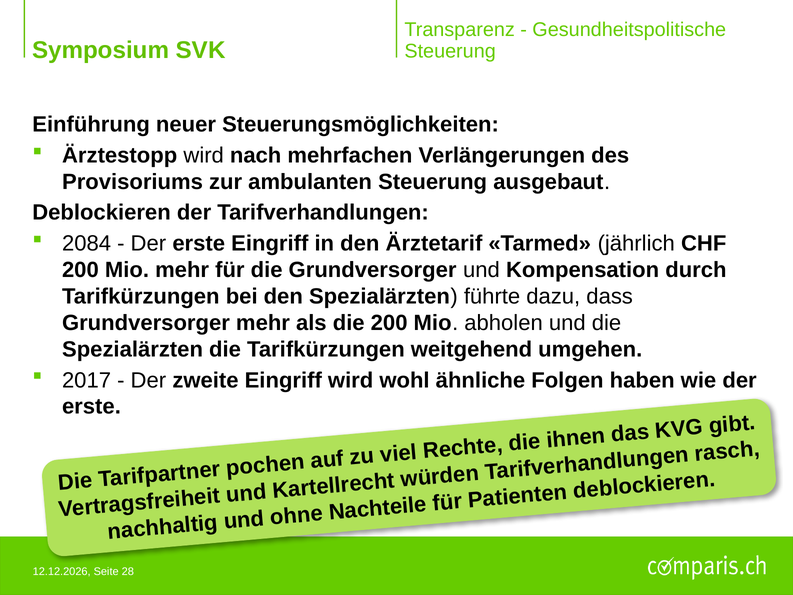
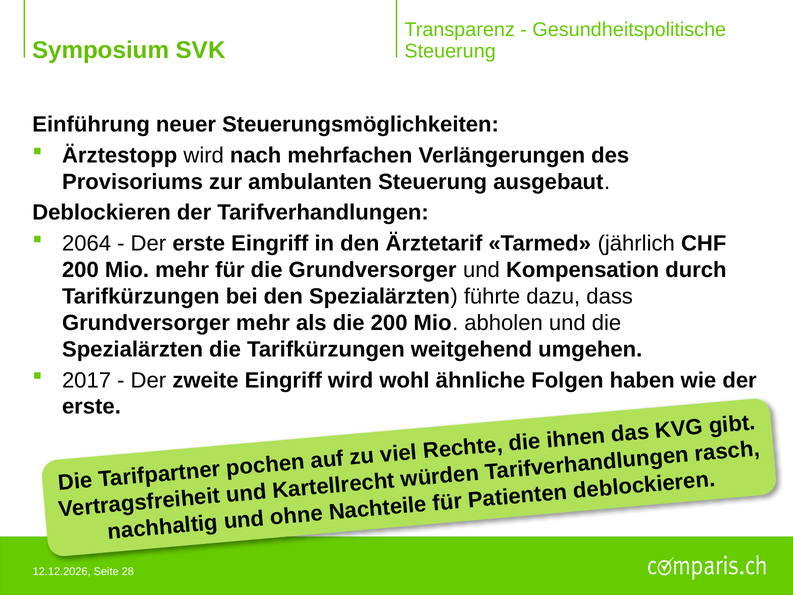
2084: 2084 -> 2064 (87, 243)
